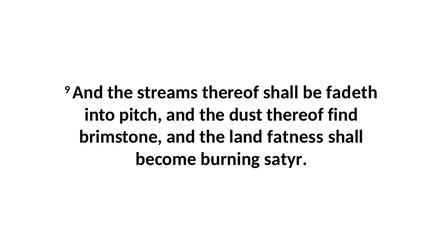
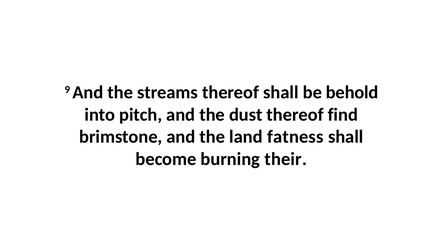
fadeth: fadeth -> behold (352, 93)
satyr: satyr -> their (286, 159)
